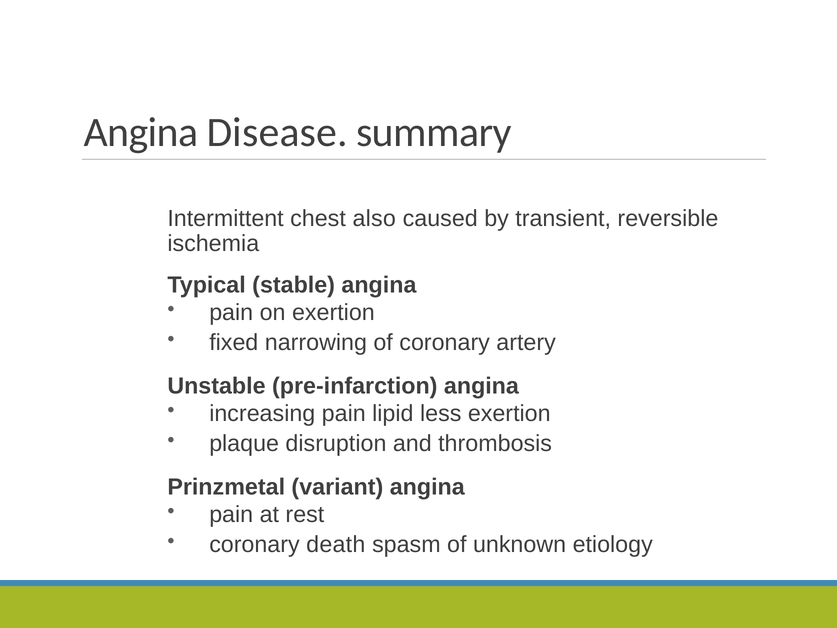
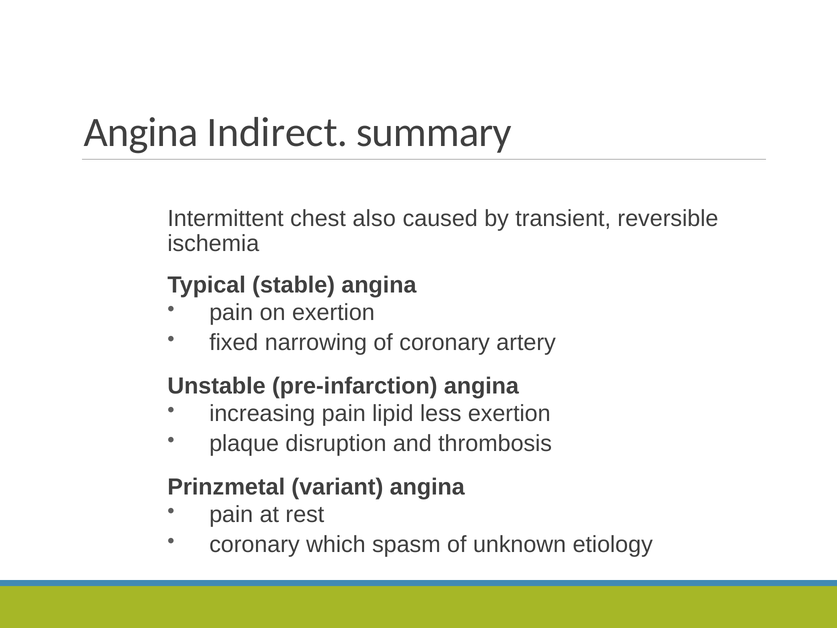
Disease: Disease -> Indirect (277, 132)
death: death -> which (336, 544)
